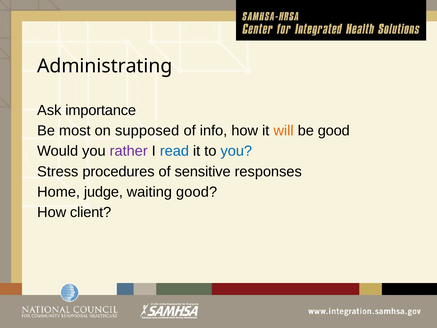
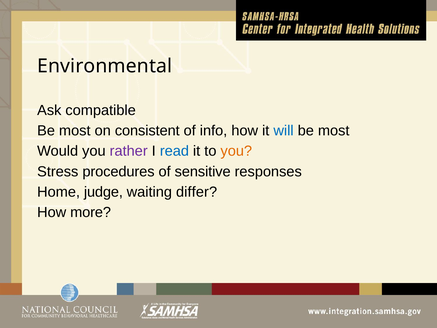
Administrating: Administrating -> Environmental (105, 66)
importance: importance -> compatible (101, 110)
supposed: supposed -> consistent (147, 131)
will colour: orange -> blue (284, 131)
good: good -> most (334, 131)
you colour: blue -> orange (236, 151)
waiting good: good -> differ (197, 192)
client: client -> more (91, 212)
